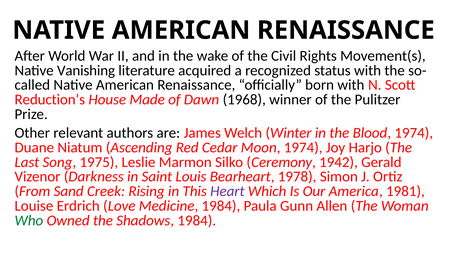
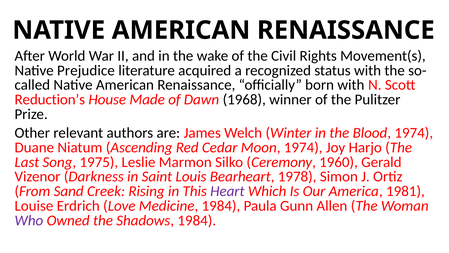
Vanishing: Vanishing -> Prejudice (86, 70)
1942: 1942 -> 1960 (339, 162)
Who colour: green -> purple (29, 220)
